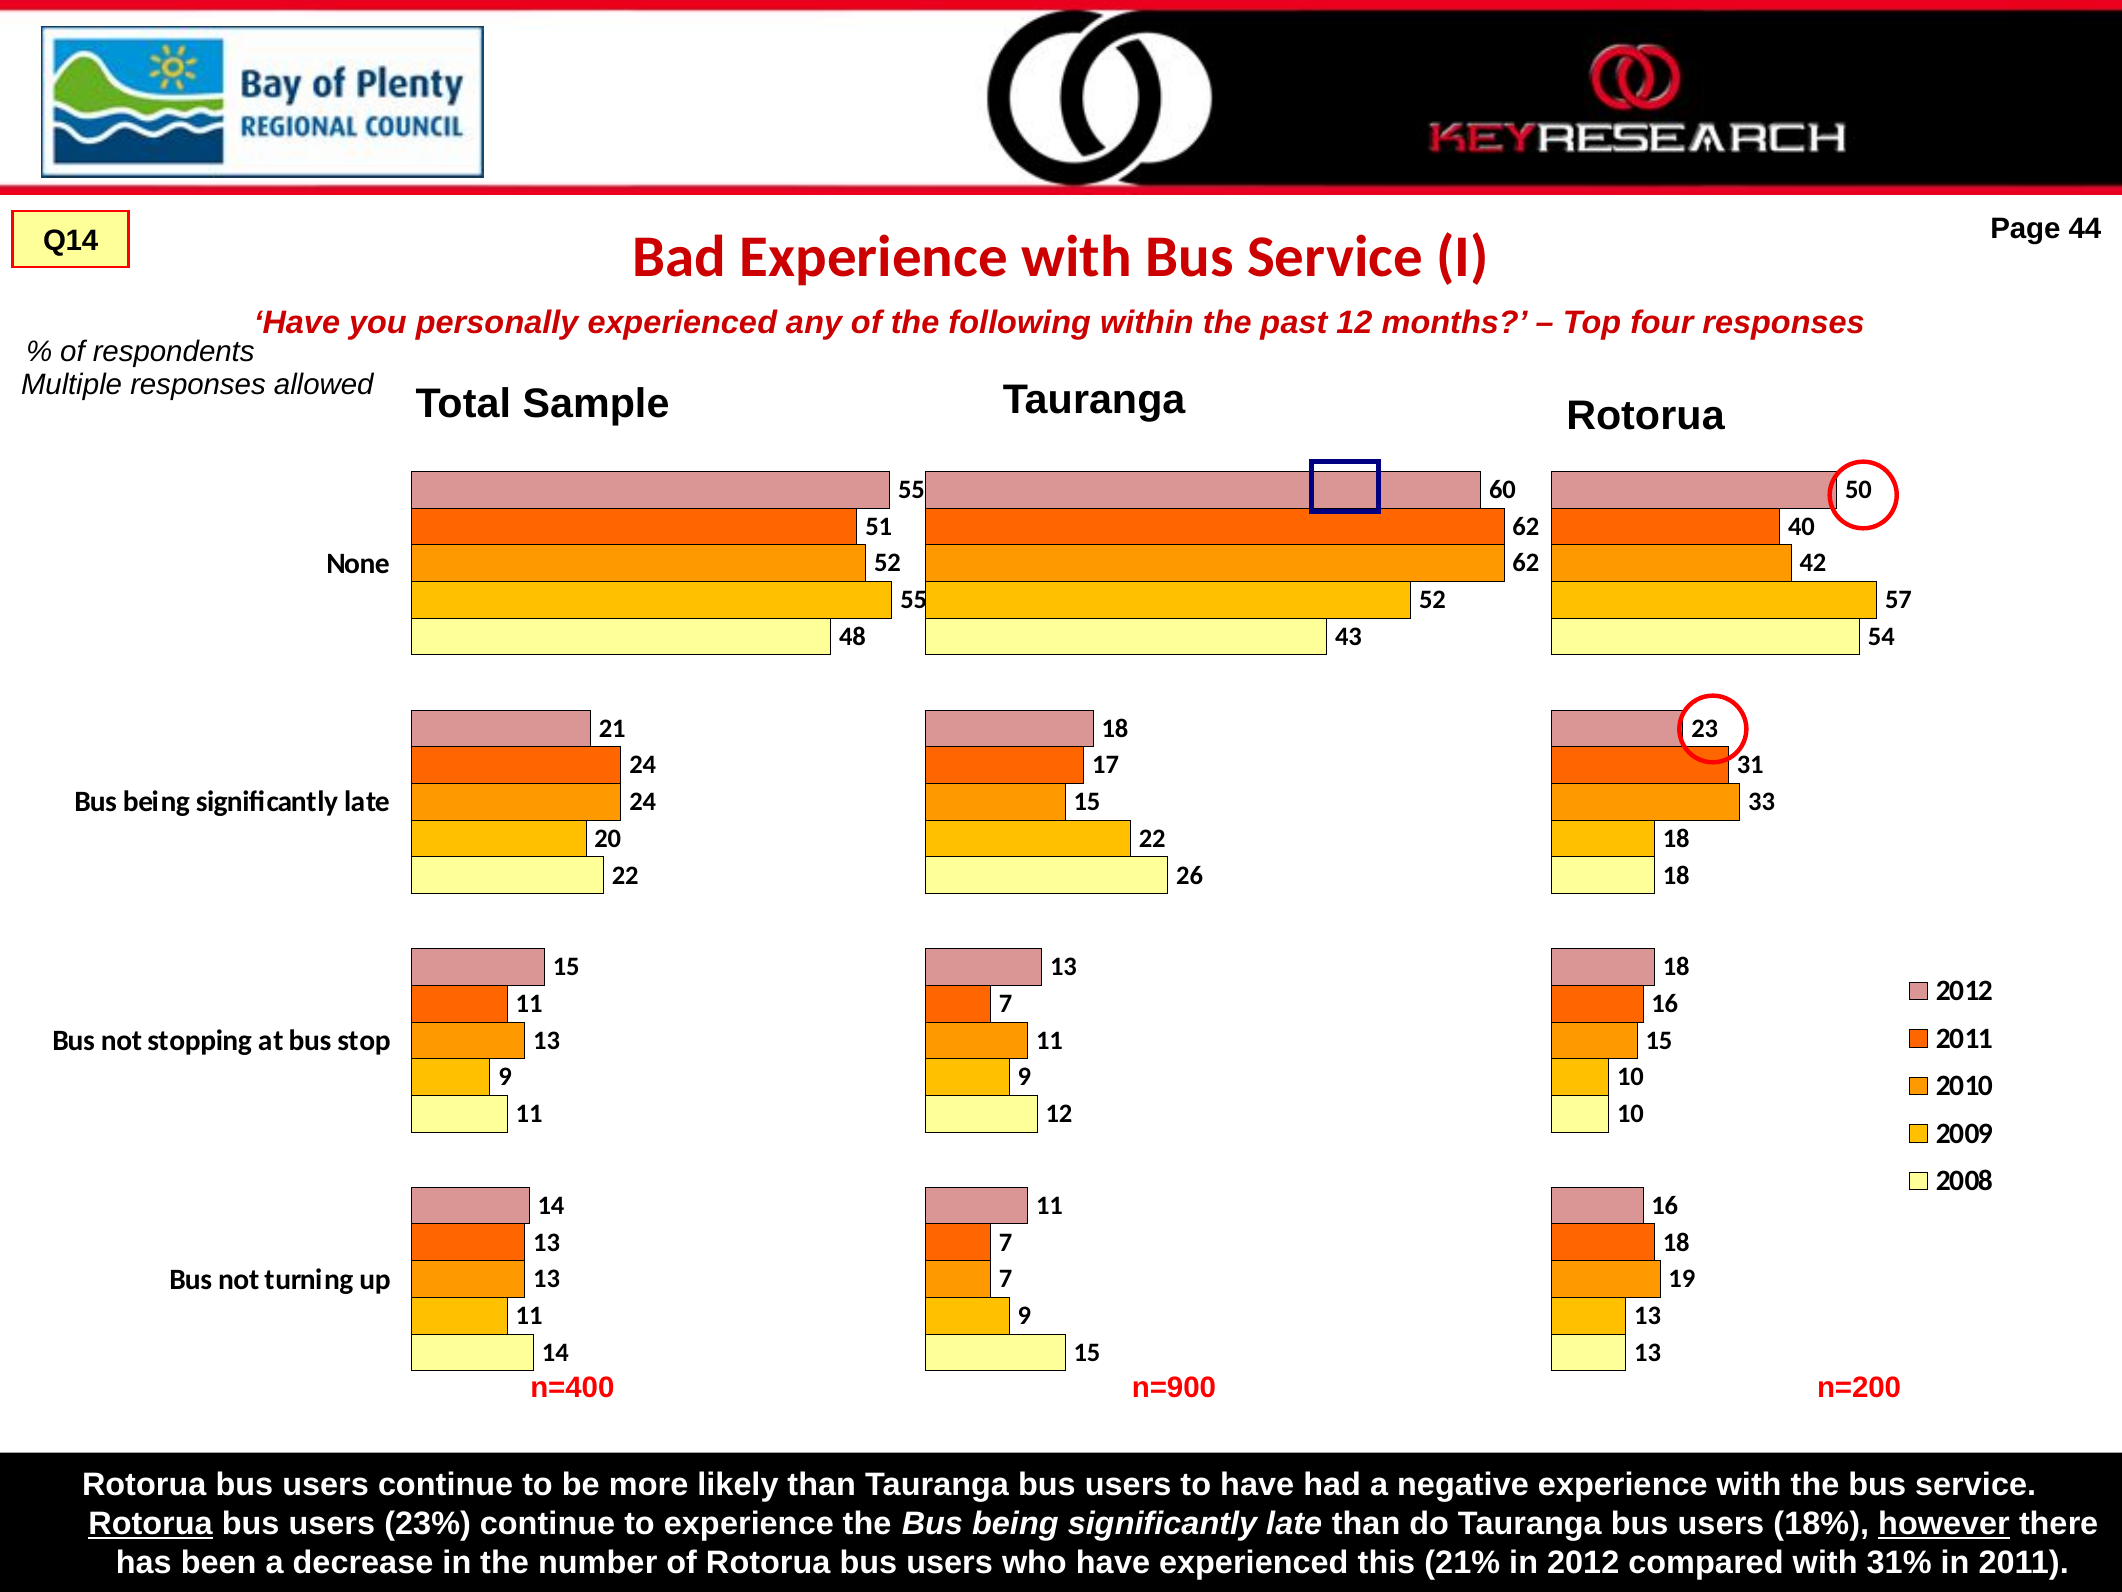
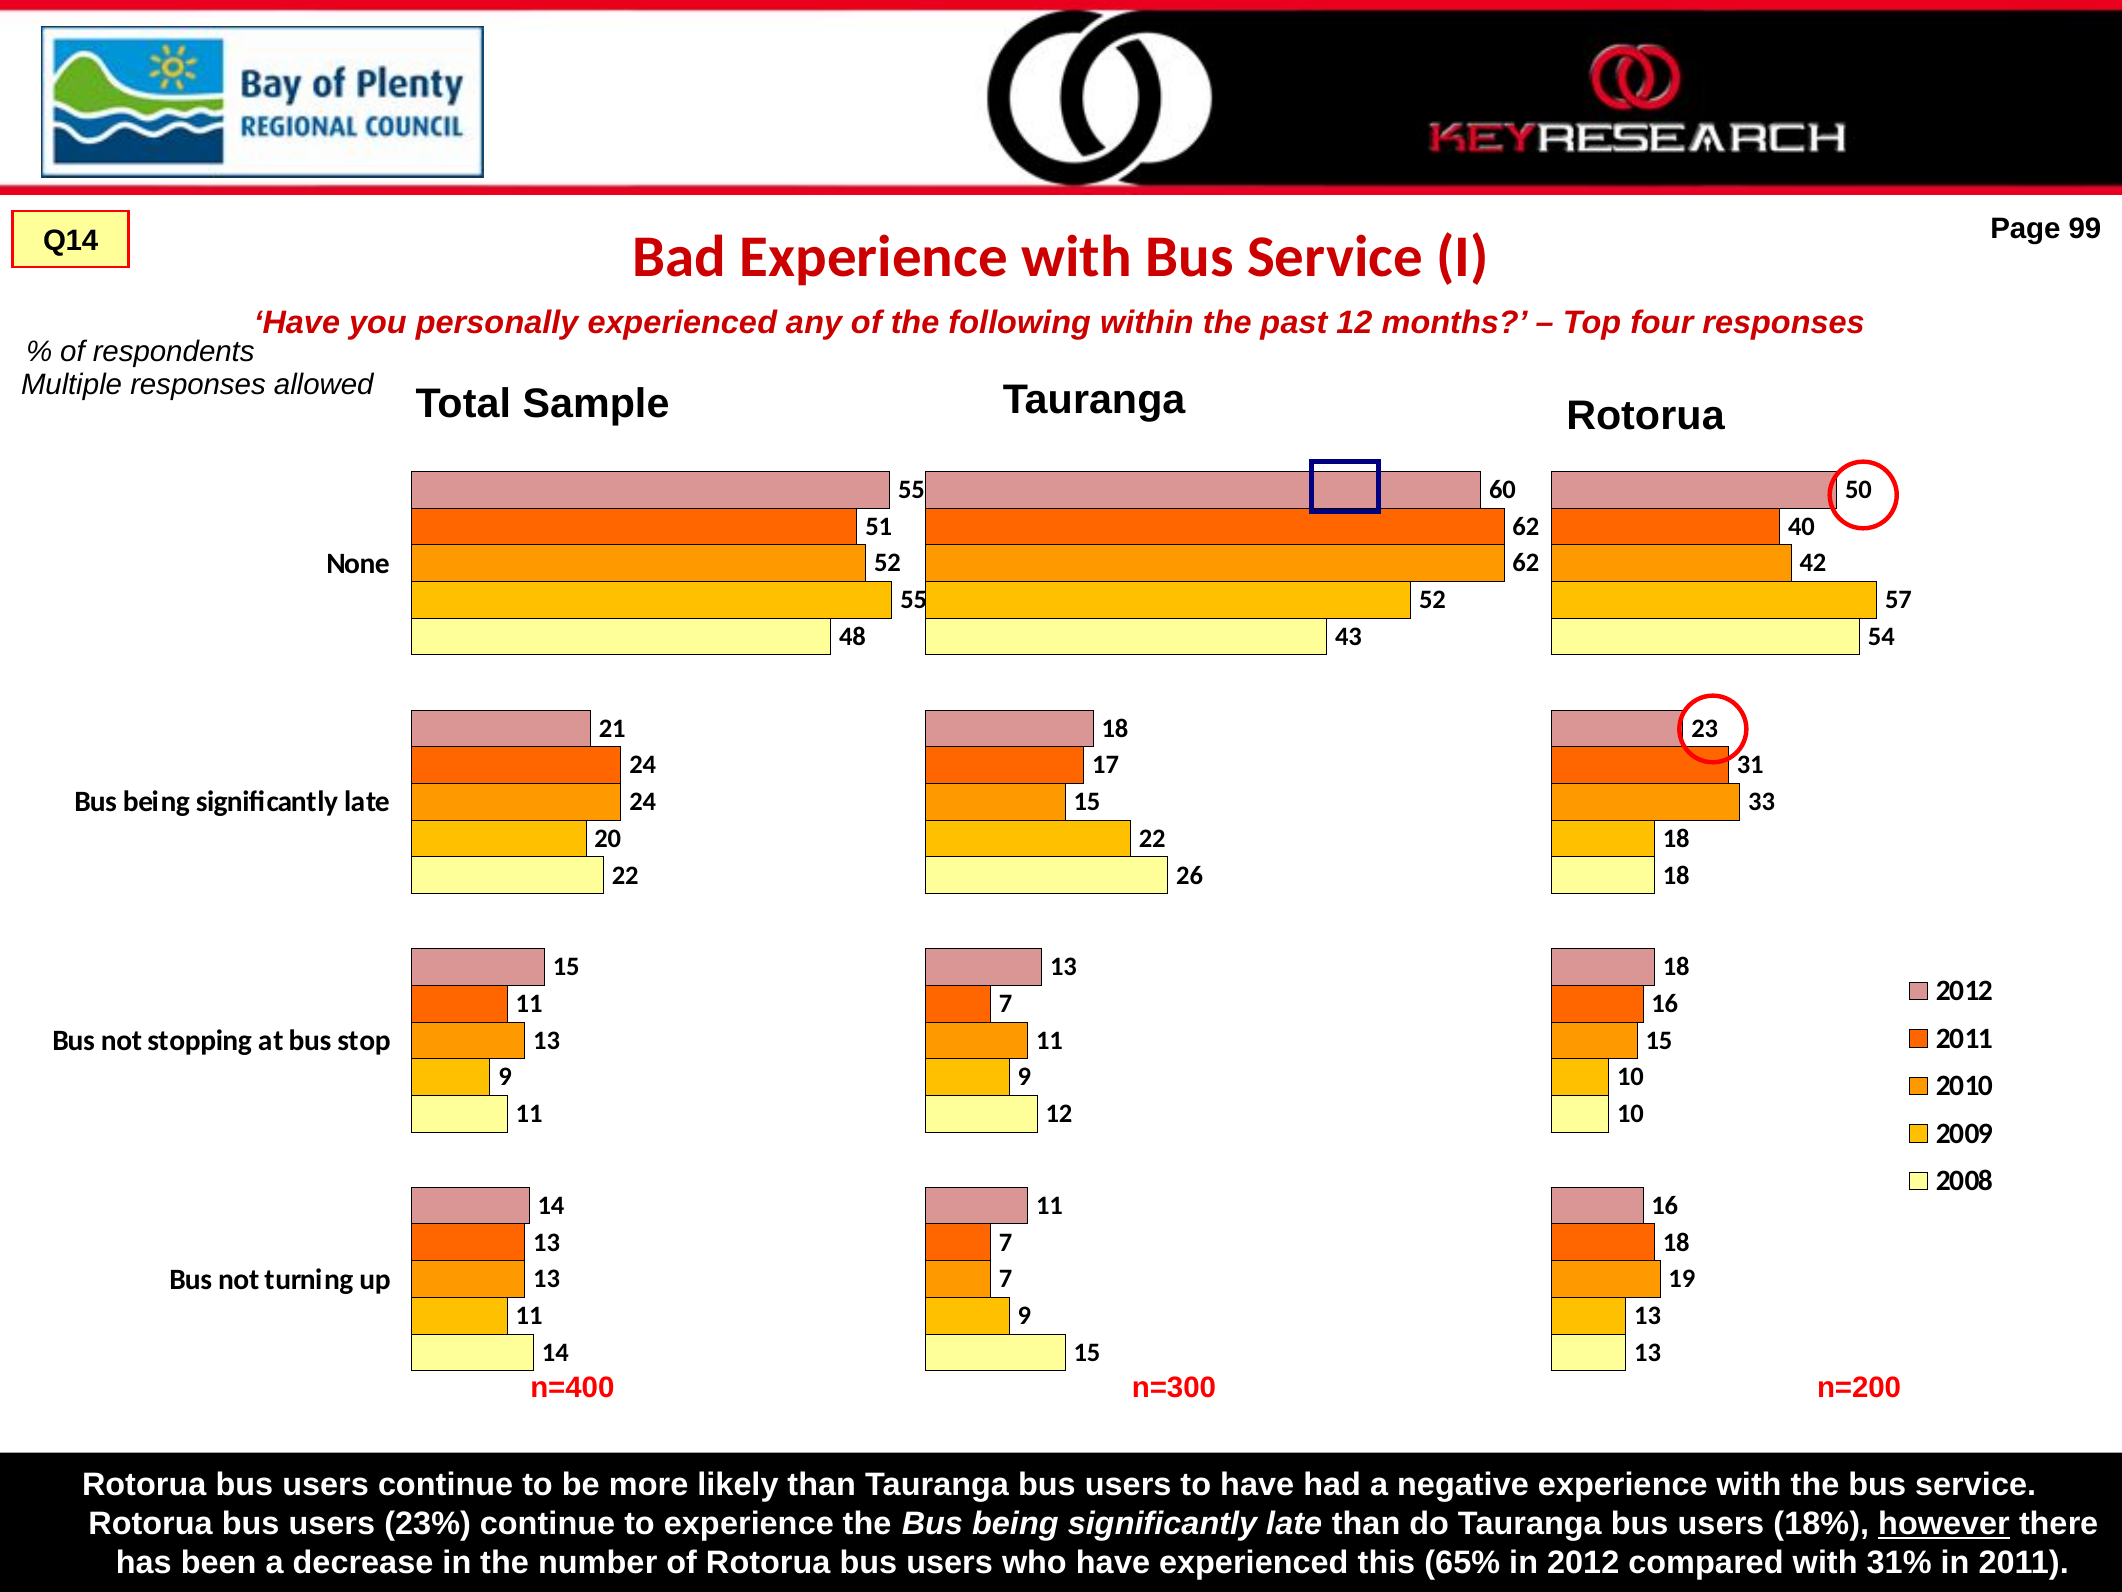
44: 44 -> 99 (2085, 228)
n=900: n=900 -> n=300 (1174, 1387)
Rotorua underline: present -> none (151, 1523)
21%: 21% -> 65% (1462, 1562)
